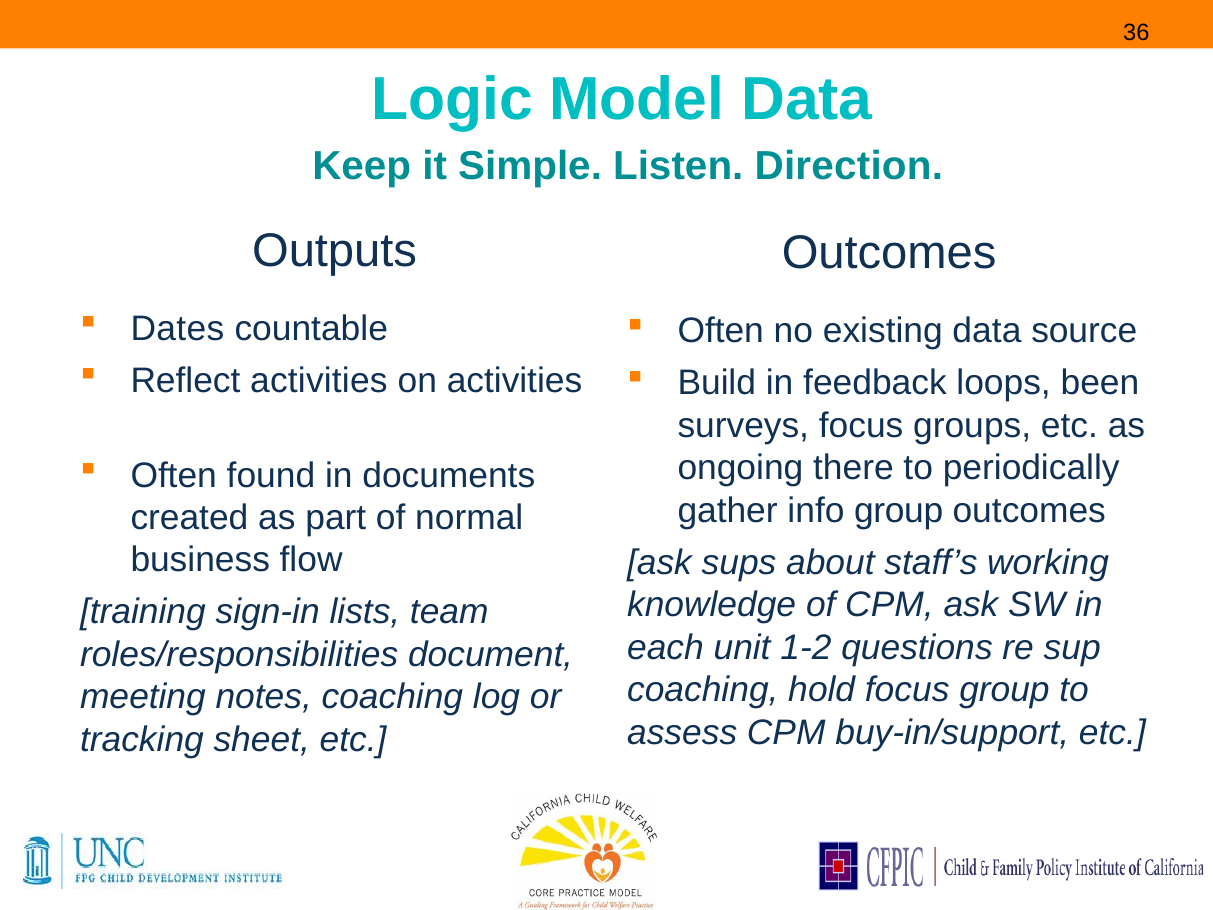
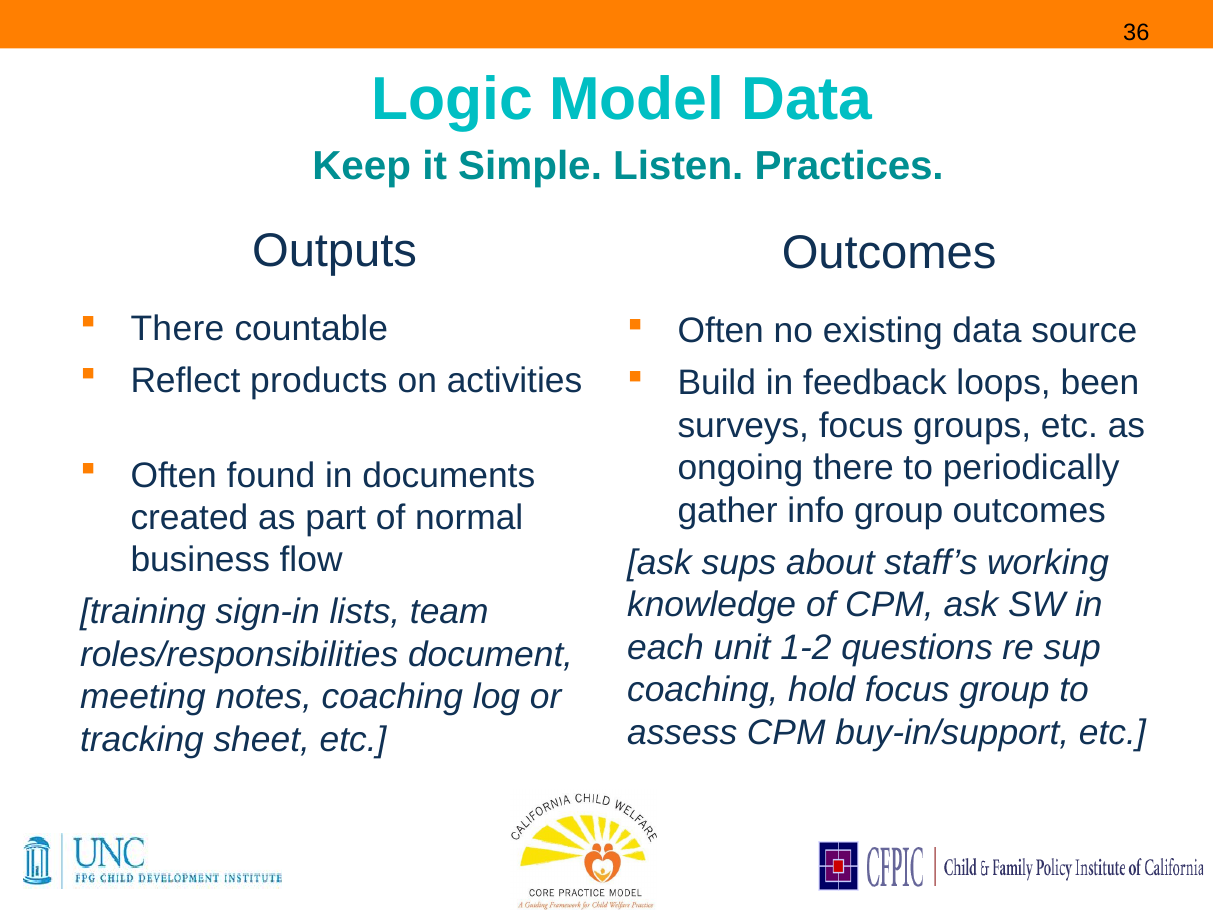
Direction: Direction -> Practices (849, 166)
Dates: Dates -> There (177, 329)
Reflect activities: activities -> products (319, 381)
